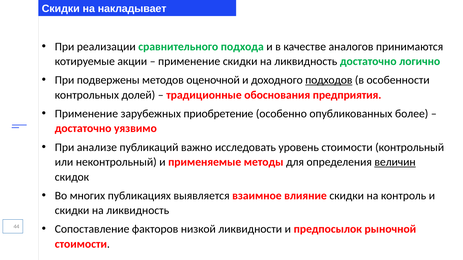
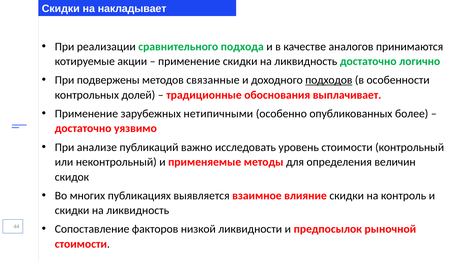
оценочной: оценочной -> связанные (213, 80)
предприятия: предприятия -> выплачивает (347, 95)
приобретение: приобретение -> нетипичными (218, 114)
величин underline: present -> none (395, 162)
